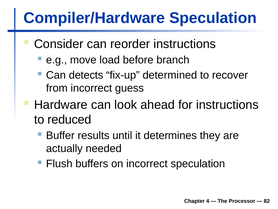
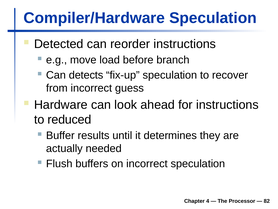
Consider: Consider -> Detected (59, 44)
fix-up determined: determined -> speculation (170, 75)
